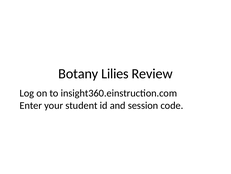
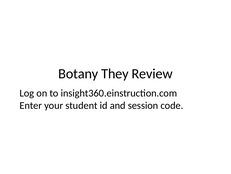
Lilies: Lilies -> They (115, 73)
